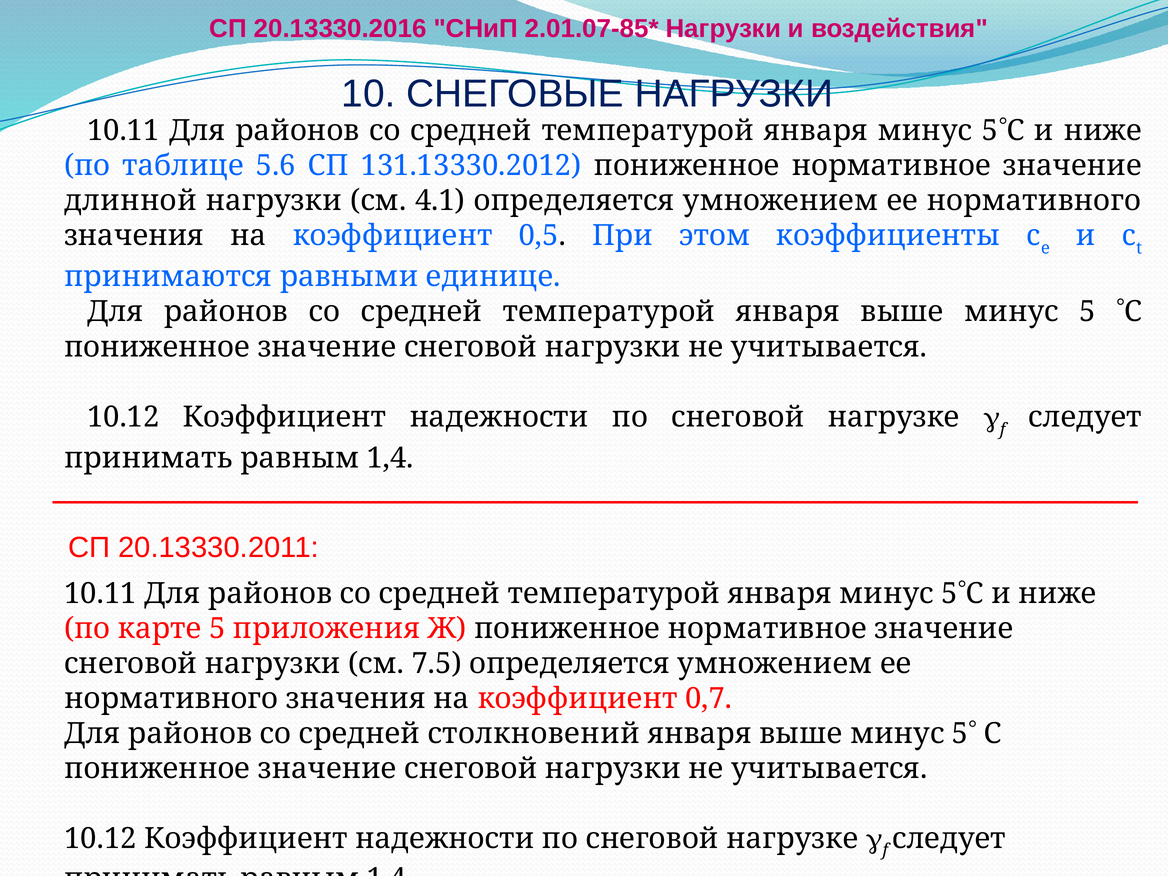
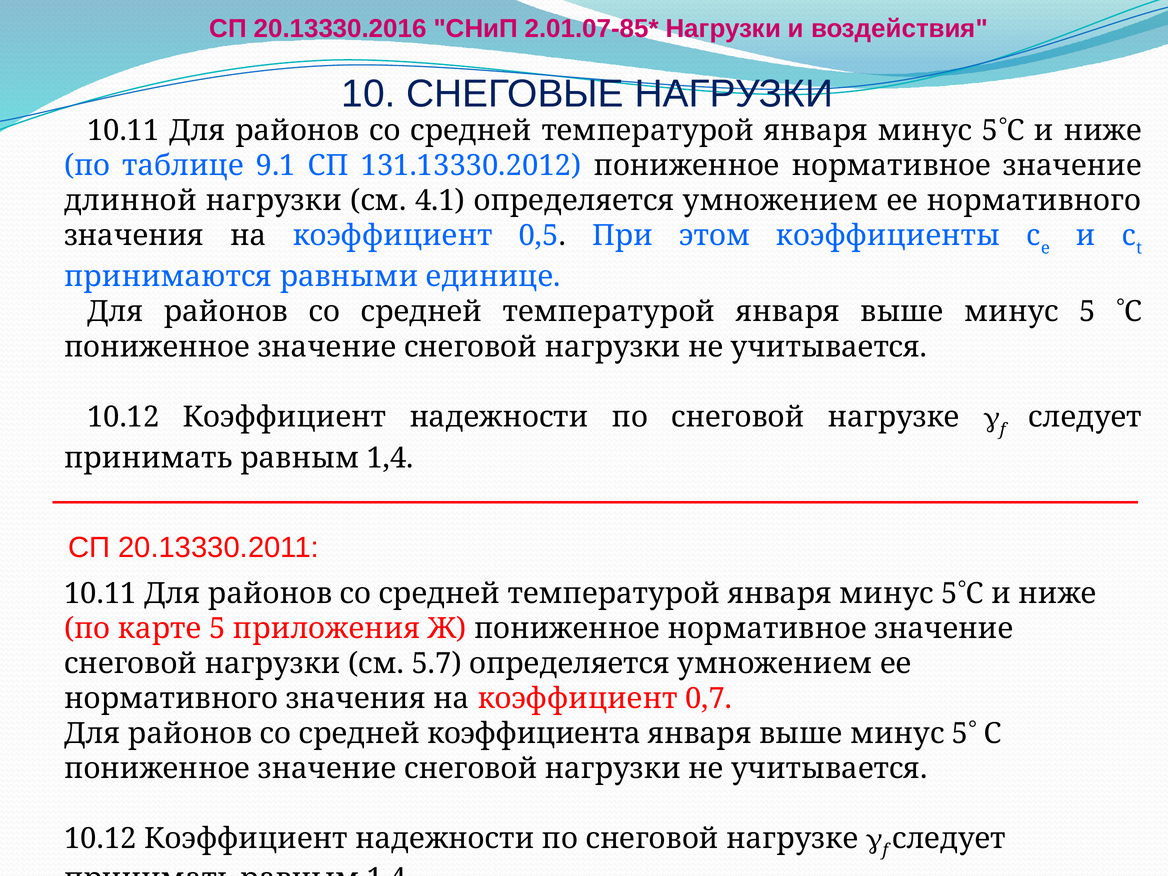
5.6: 5.6 -> 9.1 (276, 165)
7.5: 7.5 -> 5.7 (437, 664)
столкновений: столкновений -> коэффициента (534, 734)
